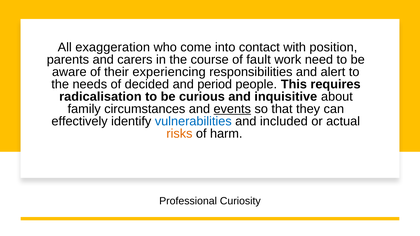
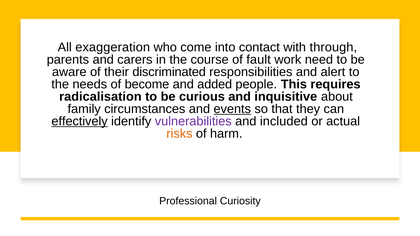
position: position -> through (333, 47)
experiencing: experiencing -> discriminated (169, 72)
decided: decided -> become (147, 84)
period: period -> added (215, 84)
effectively underline: none -> present (80, 121)
vulnerabilities colour: blue -> purple (193, 121)
